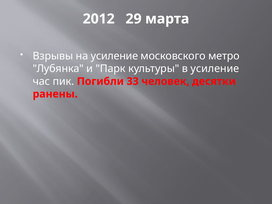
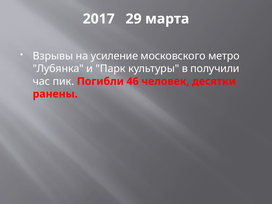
2012: 2012 -> 2017 (99, 19)
в усиление: усиление -> получили (215, 69)
33: 33 -> 46 (133, 81)
